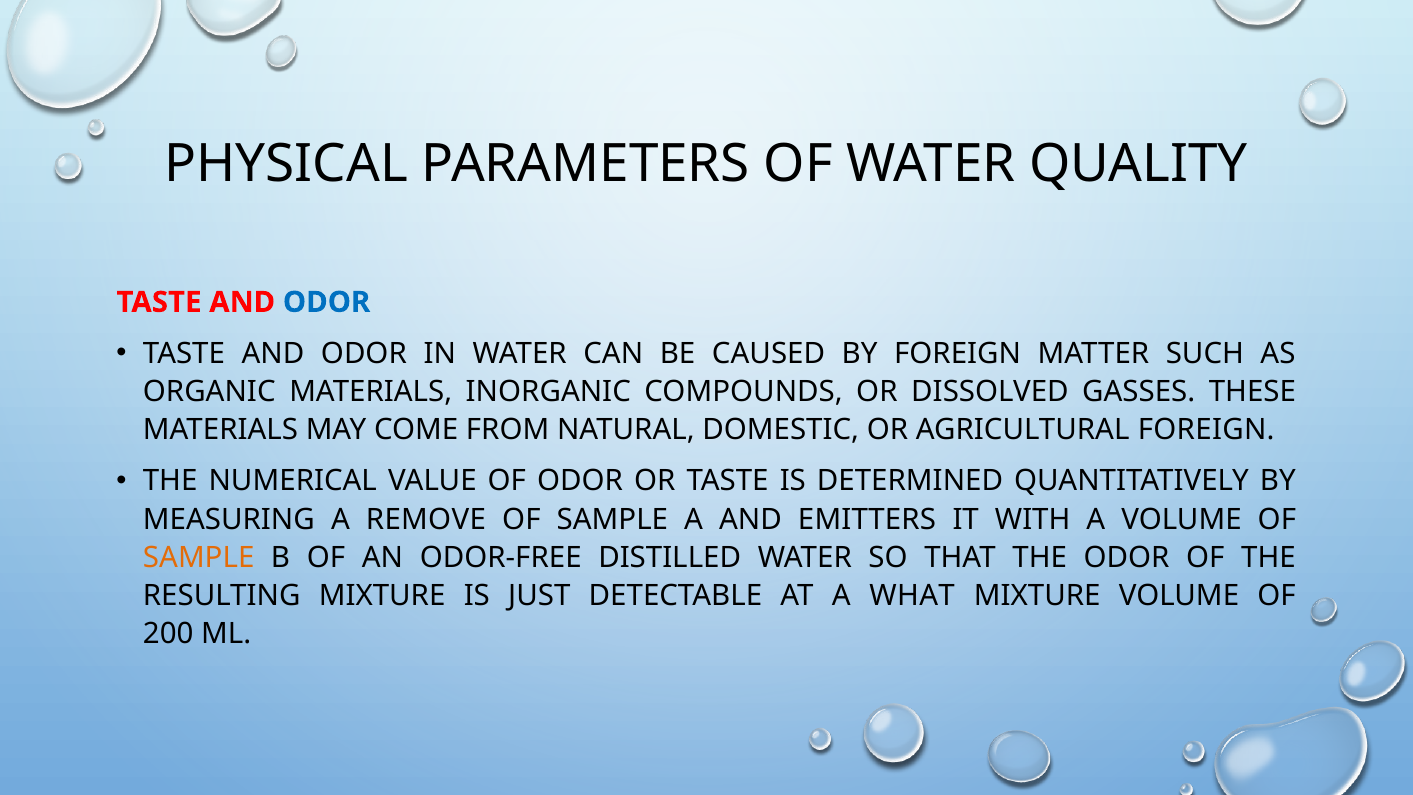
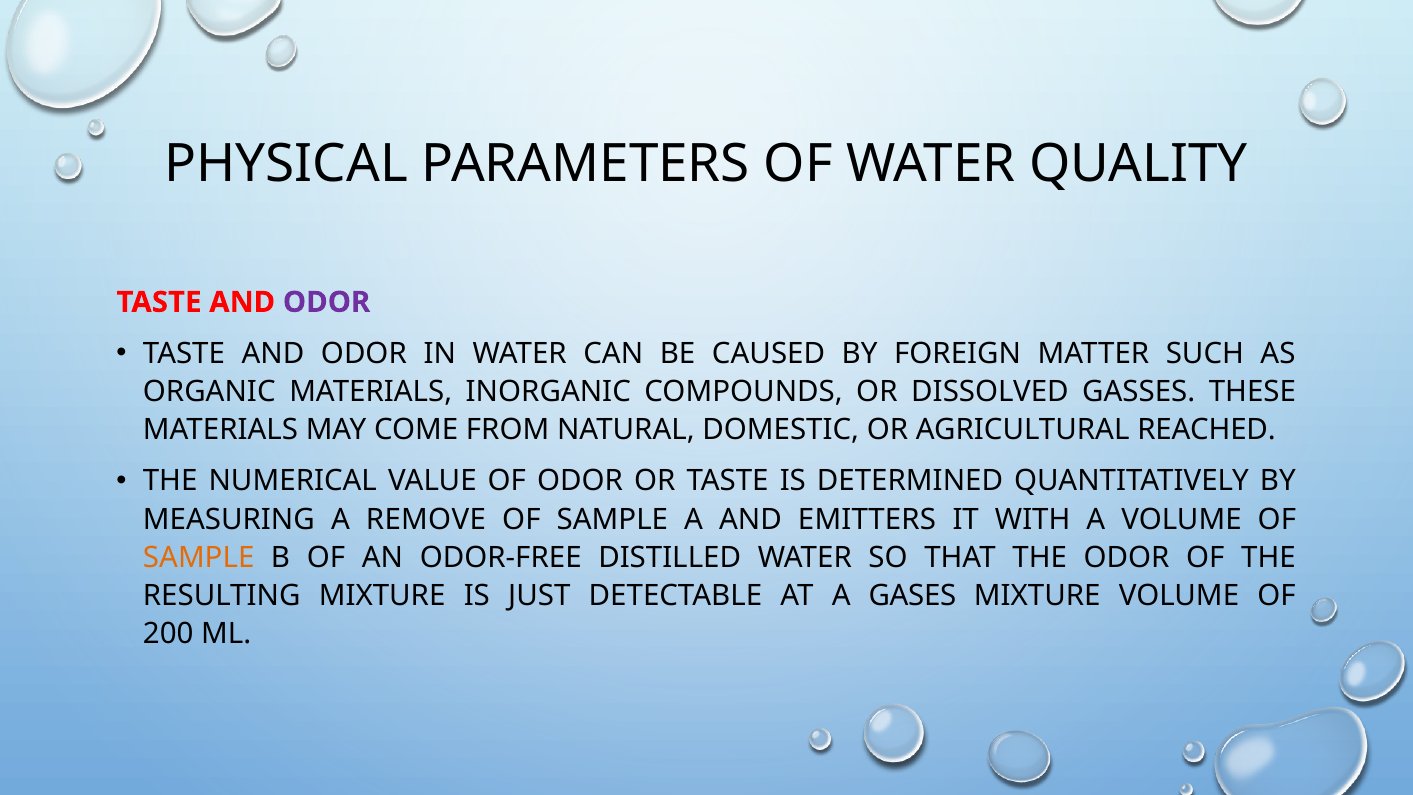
ODOR colour: blue -> purple (327, 302)
AGRICULTURAL FOREIGN: FOREIGN -> REACHED (1206, 430)
WHAT: WHAT -> GASES (912, 596)
